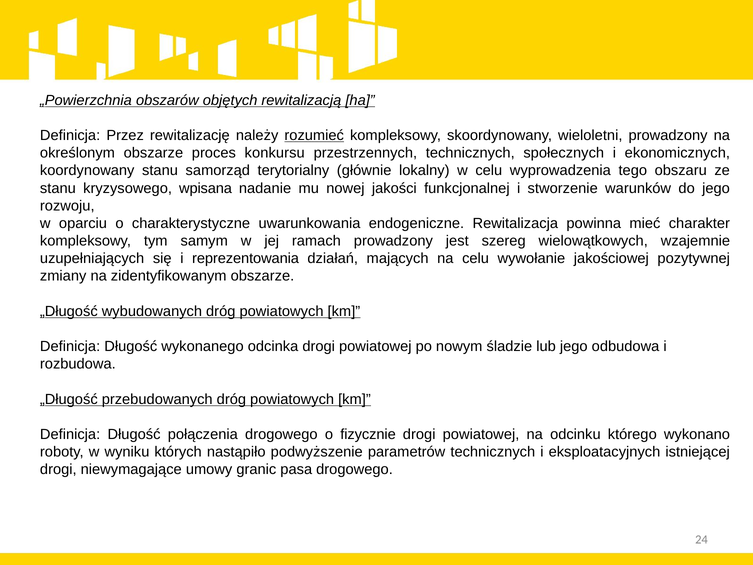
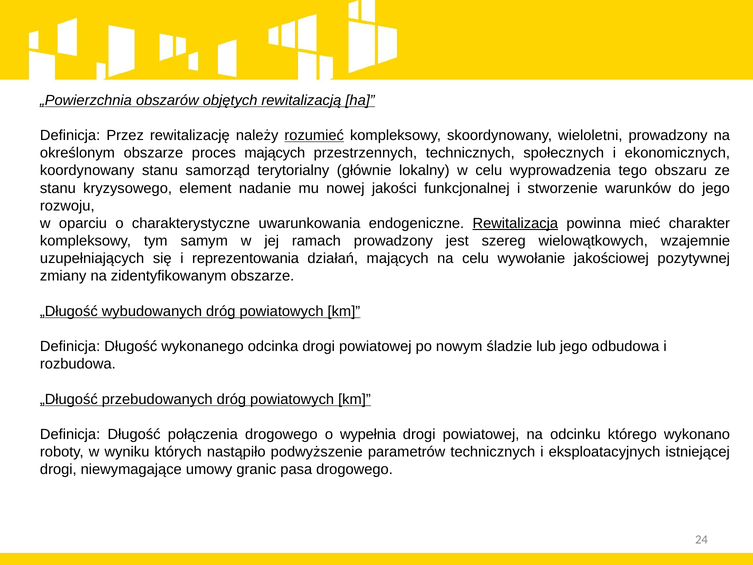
proces konkursu: konkursu -> mających (275, 153)
wpisana: wpisana -> element (205, 188)
Rewitalizacja underline: none -> present (515, 223)
fizycznie: fizycznie -> wypełnia (368, 434)
